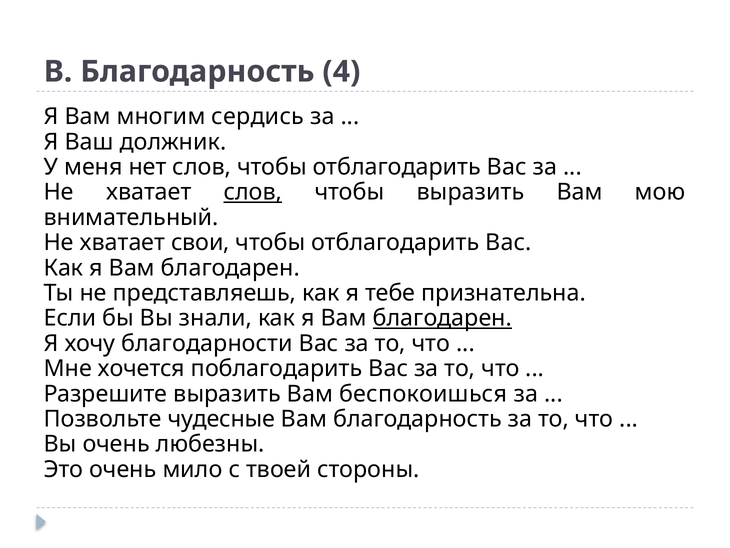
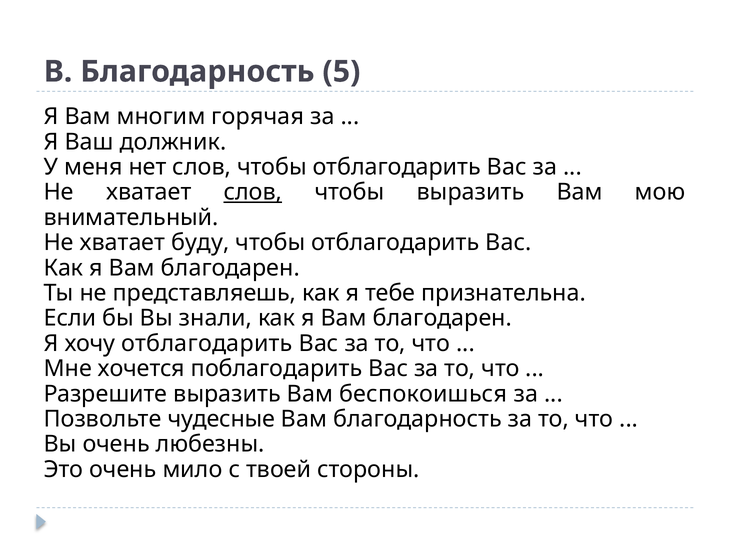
4: 4 -> 5 (341, 72)
сердись: сердись -> горячая (258, 117)
свои: свои -> буду (200, 242)
благодарен underline: present -> none (442, 318)
хочу благодарности: благодарности -> отблагодарить (207, 343)
